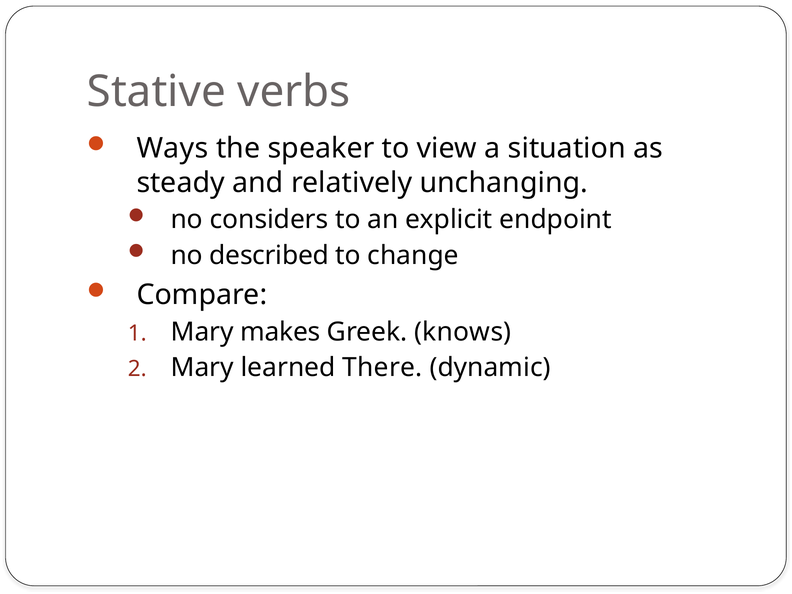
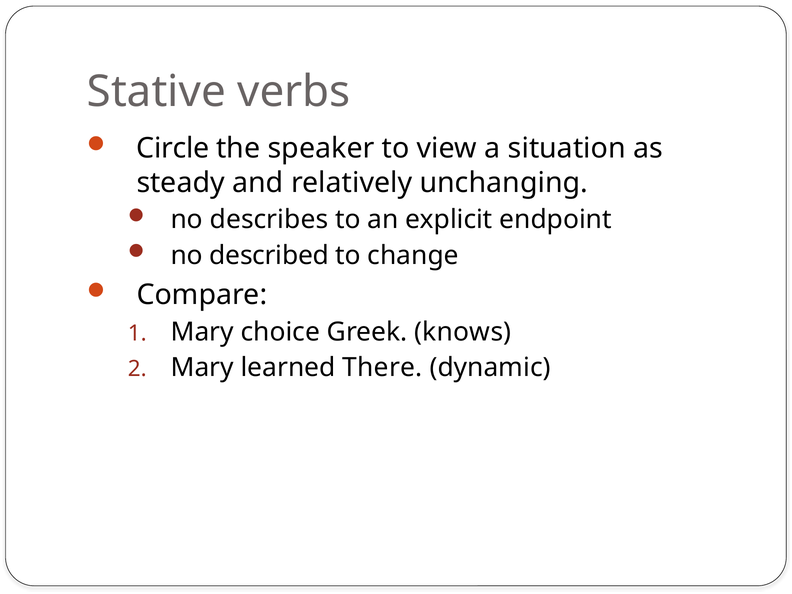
Ways: Ways -> Circle (173, 148)
considers: considers -> describes (269, 220)
makes: makes -> choice (280, 332)
